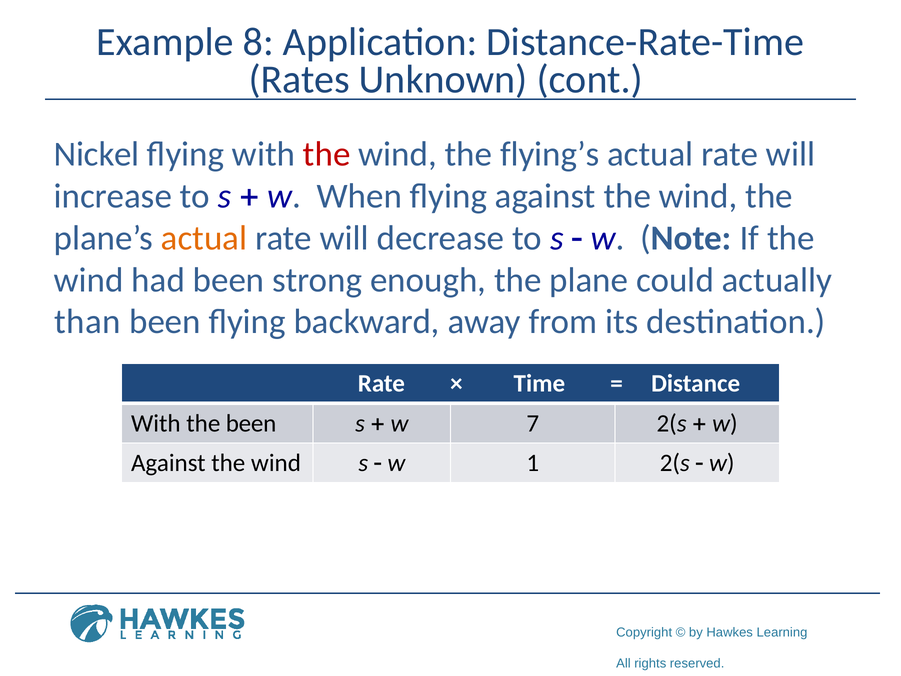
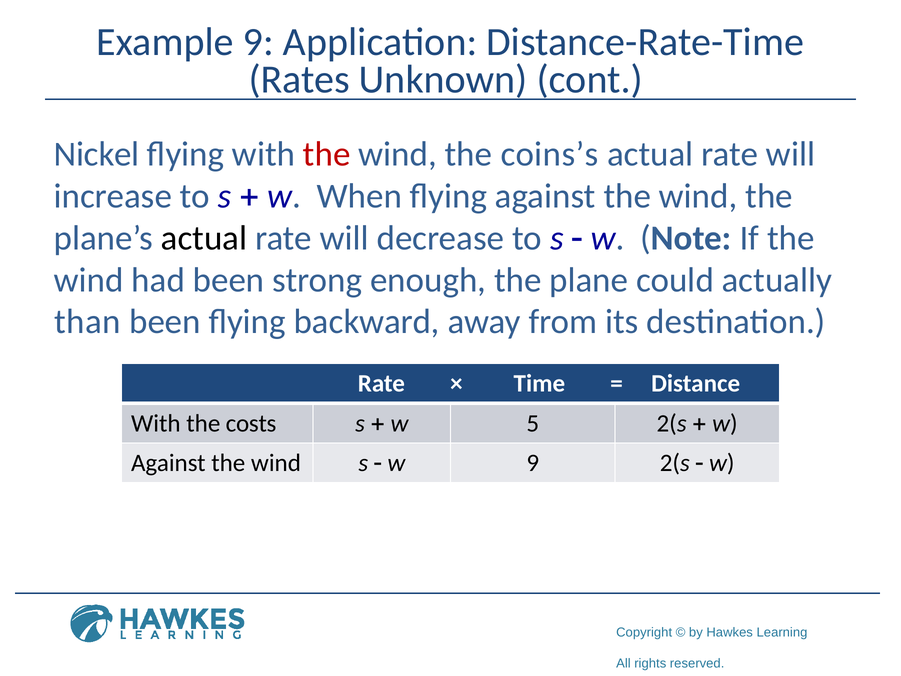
Example 8: 8 -> 9 (258, 42)
flying’s: flying’s -> coins’s (549, 154)
actual colour: orange -> black (204, 238)
the been: been -> costs (251, 423)
7: 7 -> 5 (533, 423)
w 1: 1 -> 9 (533, 463)
